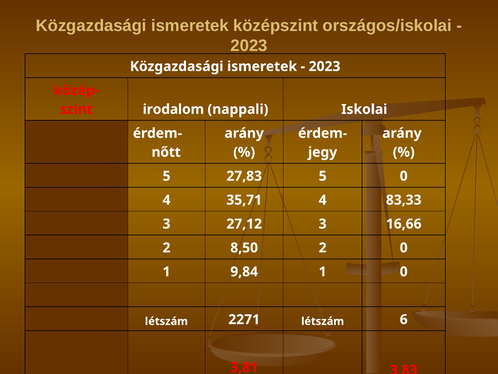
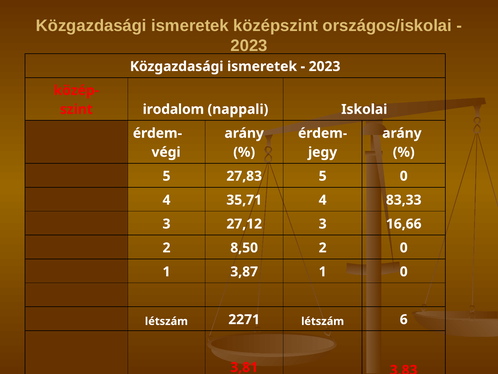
nőtt: nőtt -> végi (166, 152)
9,84: 9,84 -> 3,87 (244, 271)
